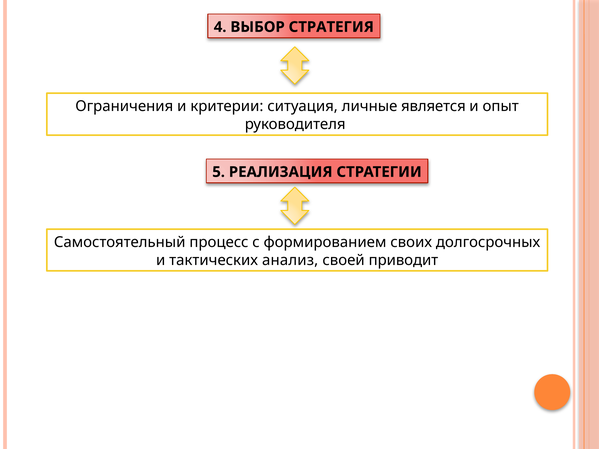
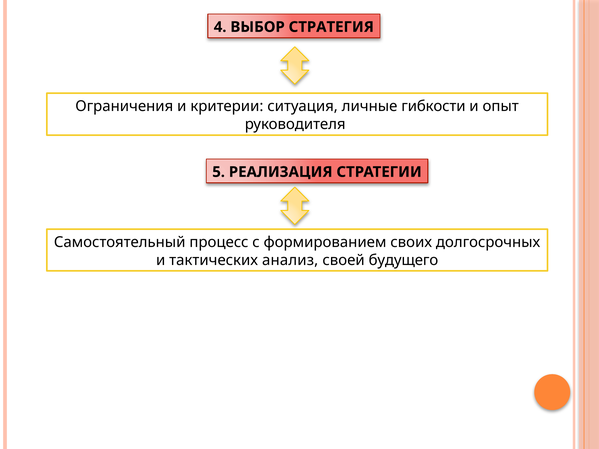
является: является -> гибкости (433, 106)
приводит: приводит -> будущего (403, 260)
